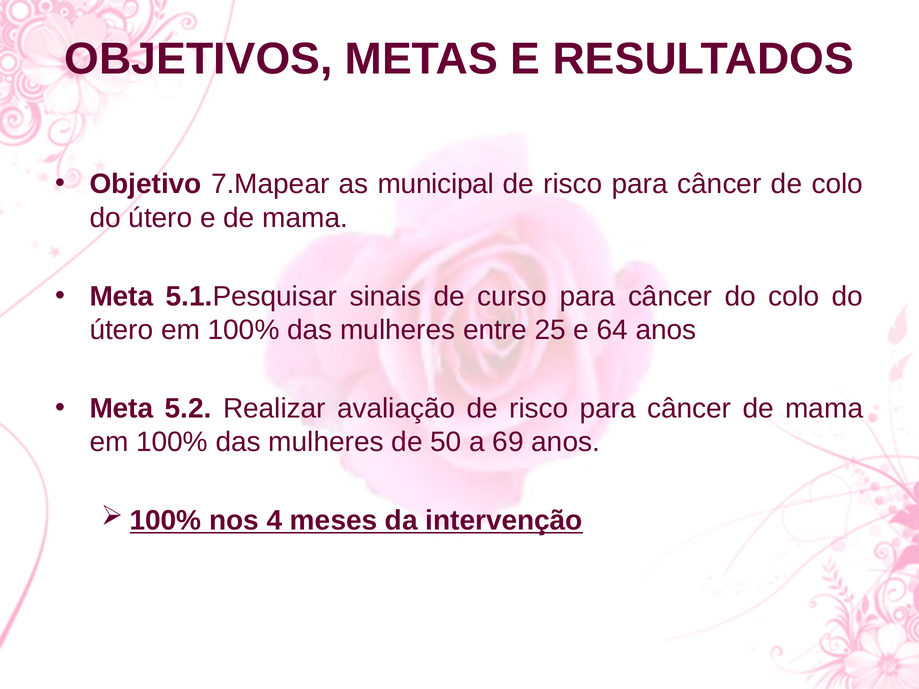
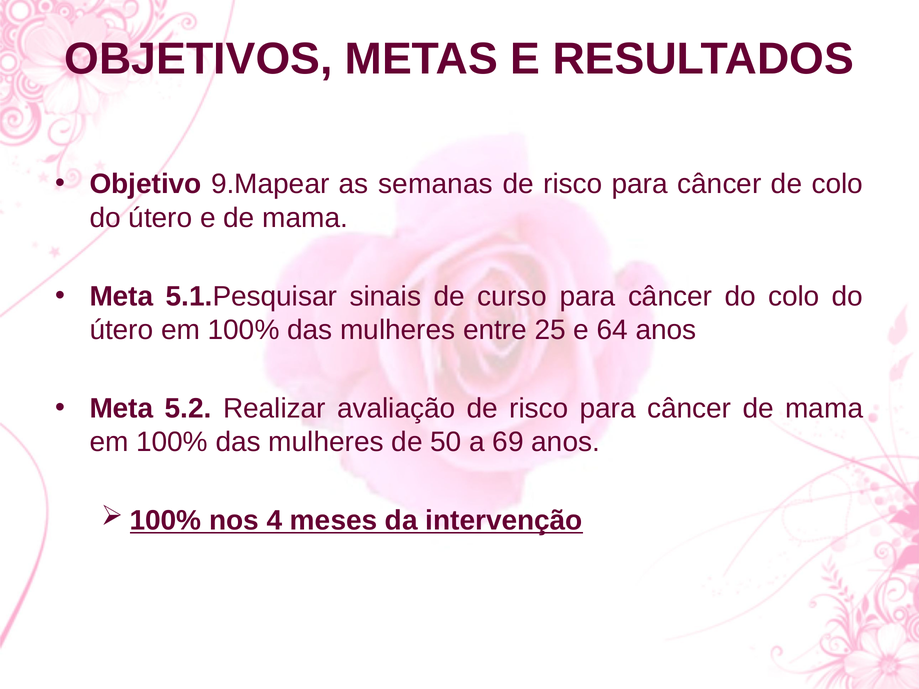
7.Mapear: 7.Mapear -> 9.Mapear (270, 184)
municipal: municipal -> semanas (436, 184)
